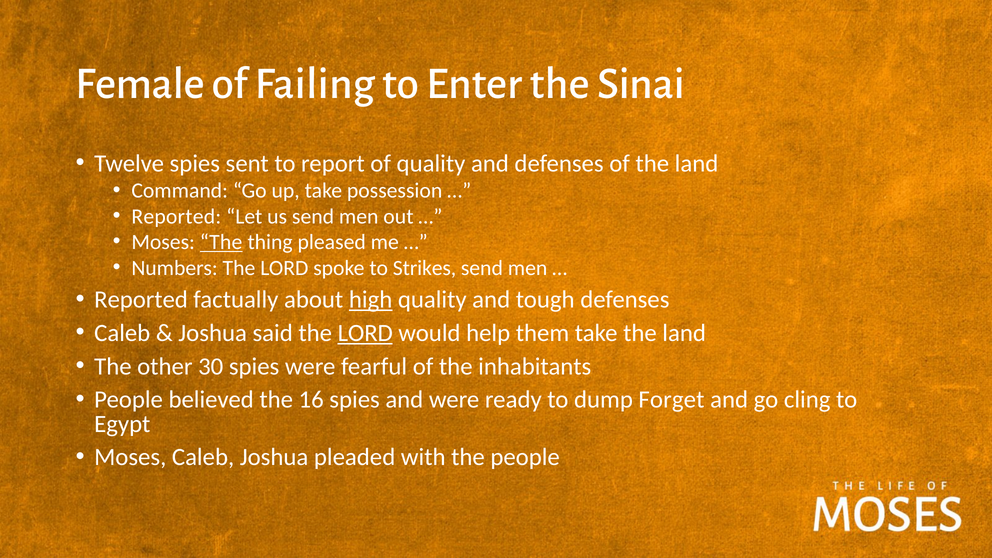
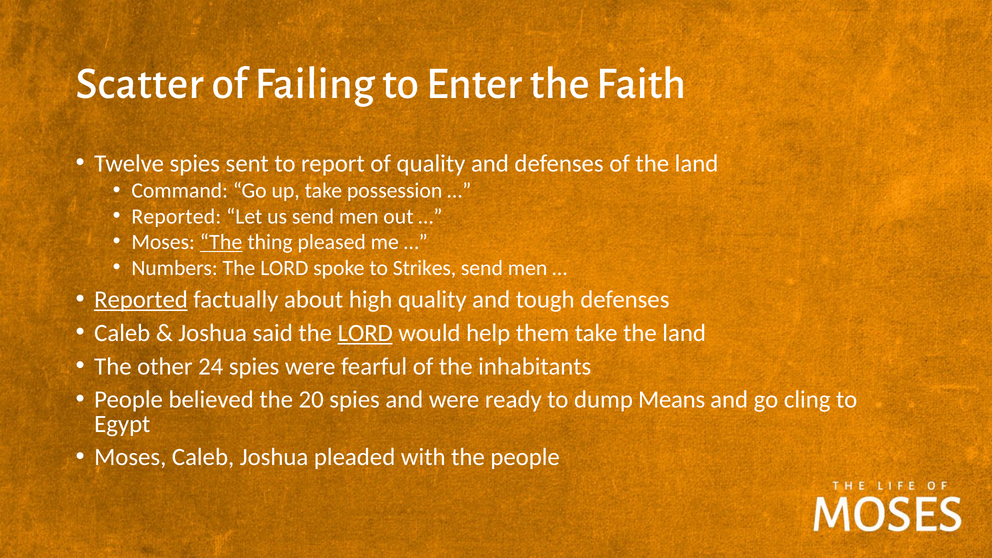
Female: Female -> Scatter (140, 83)
Sinai: Sinai -> Faith (641, 83)
Reported underline: none -> present (141, 300)
high underline: present -> none (371, 300)
30: 30 -> 24 (211, 366)
16: 16 -> 20 (311, 400)
Forget: Forget -> Means (672, 400)
